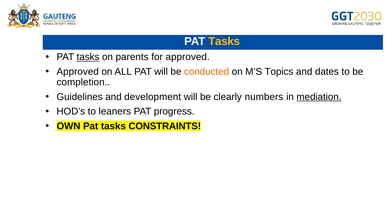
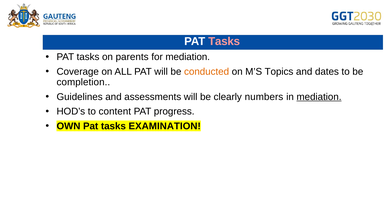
Tasks colour: yellow -> pink (224, 41)
tasks underline: present -> none (88, 57)
for approved: approved -> mediation (188, 57)
Approved: Approved -> Coverage (78, 71)
development: development -> assessments (153, 97)
leaners: leaners -> content (115, 111)
CONSTRAINTS: CONSTRAINTS -> EXAMINATION (165, 126)
